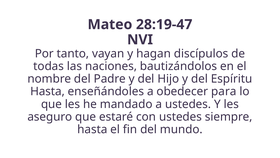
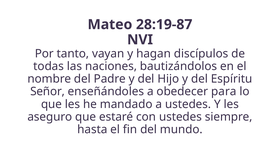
28:19-47: 28:19-47 -> 28:19-87 (164, 24)
Hasta: Hasta -> Señor (48, 91)
